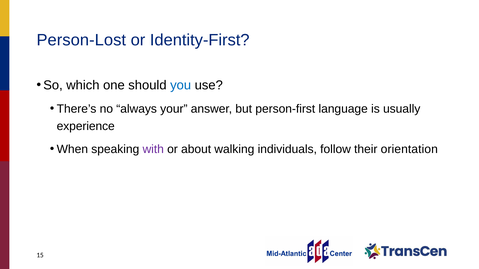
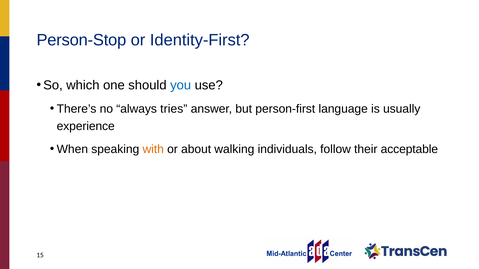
Person-Lost: Person-Lost -> Person-Stop (81, 40)
your: your -> tries (174, 109)
with colour: purple -> orange (153, 150)
orientation: orientation -> acceptable (409, 150)
